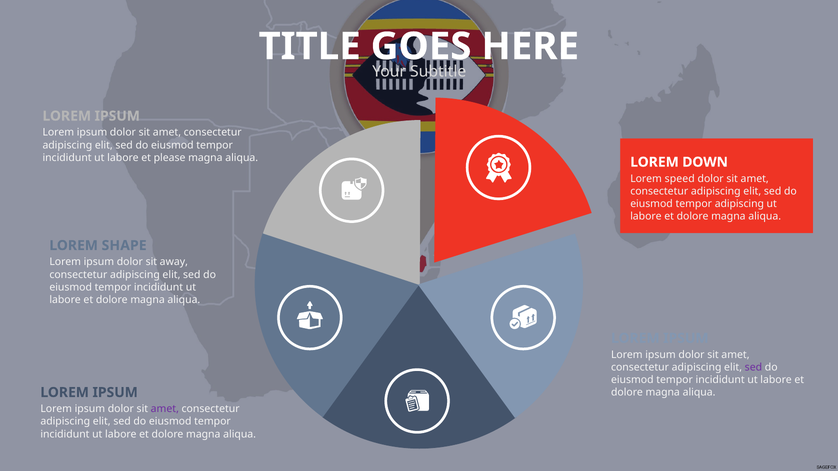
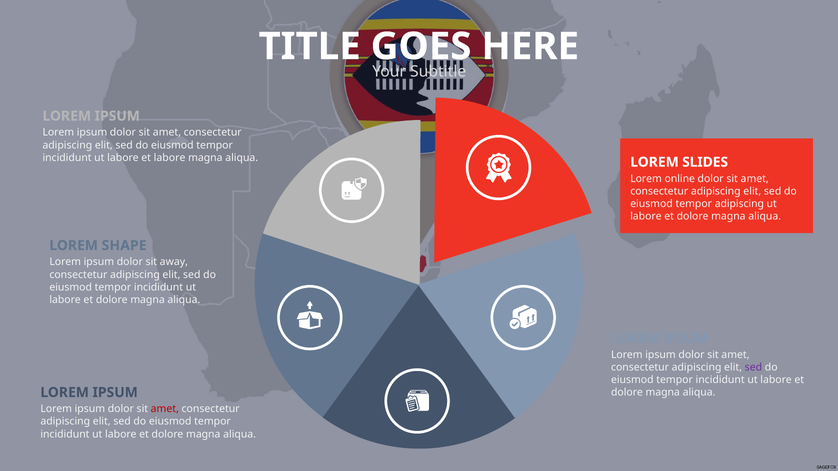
et please: please -> labore (170, 158)
DOWN: DOWN -> SLIDES (705, 162)
speed: speed -> online (680, 179)
amet colour: purple -> red (165, 409)
